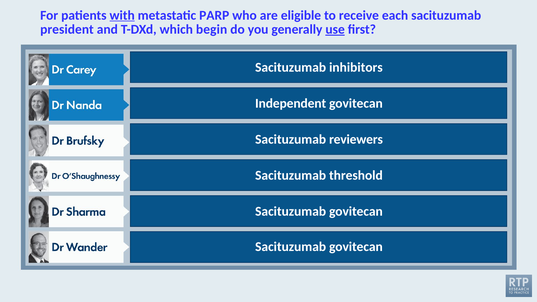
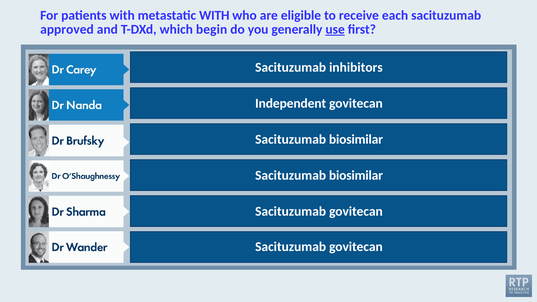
with underline: present -> none (122, 15)
metastatic PARP: PARP -> WITH (214, 15)
president: president -> approved (67, 29)
reviewers: reviewers -> biosimilar (356, 139)
threshold: threshold -> biosimilar (356, 175)
